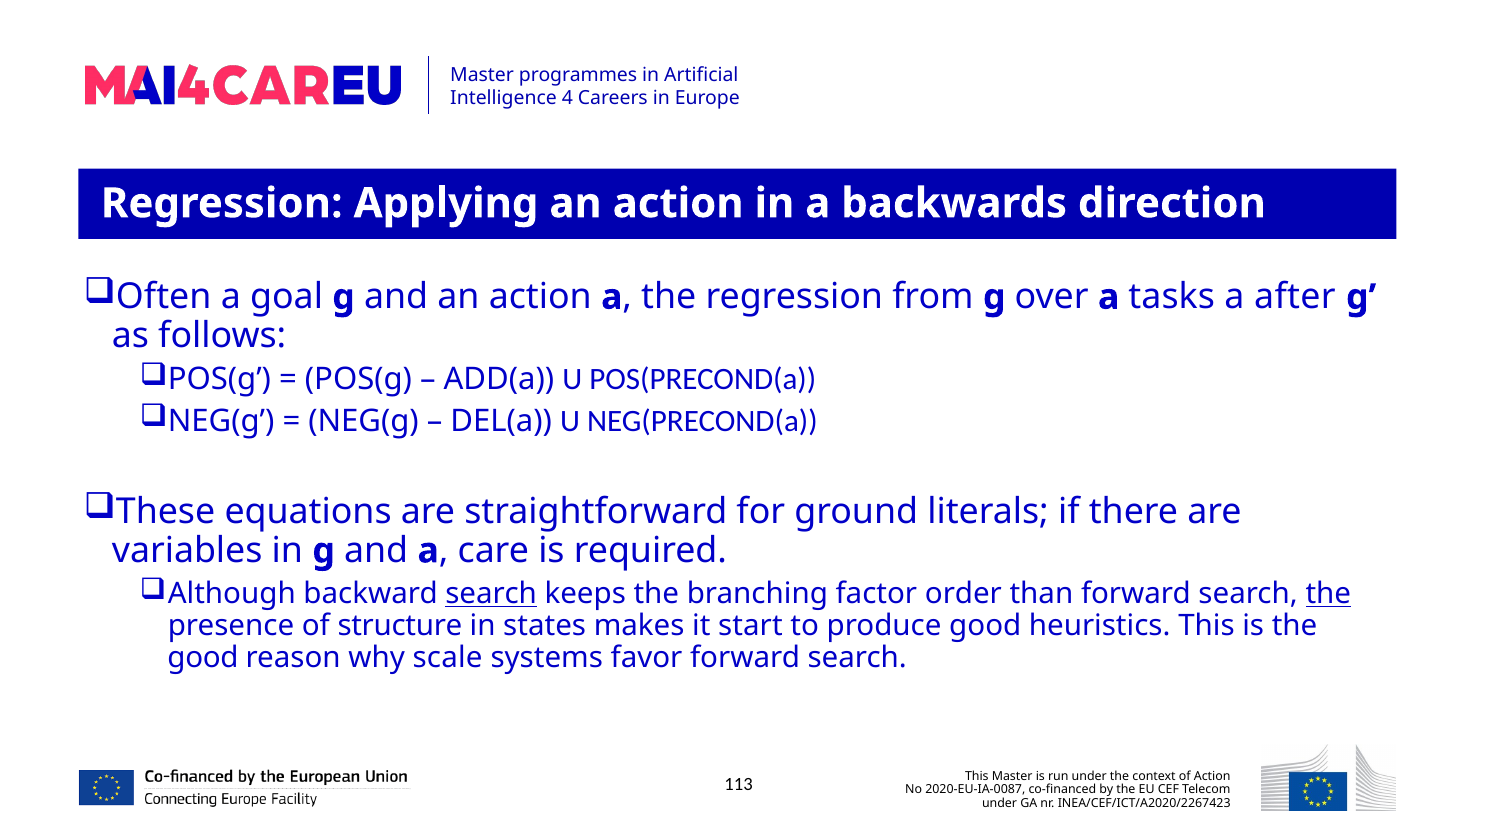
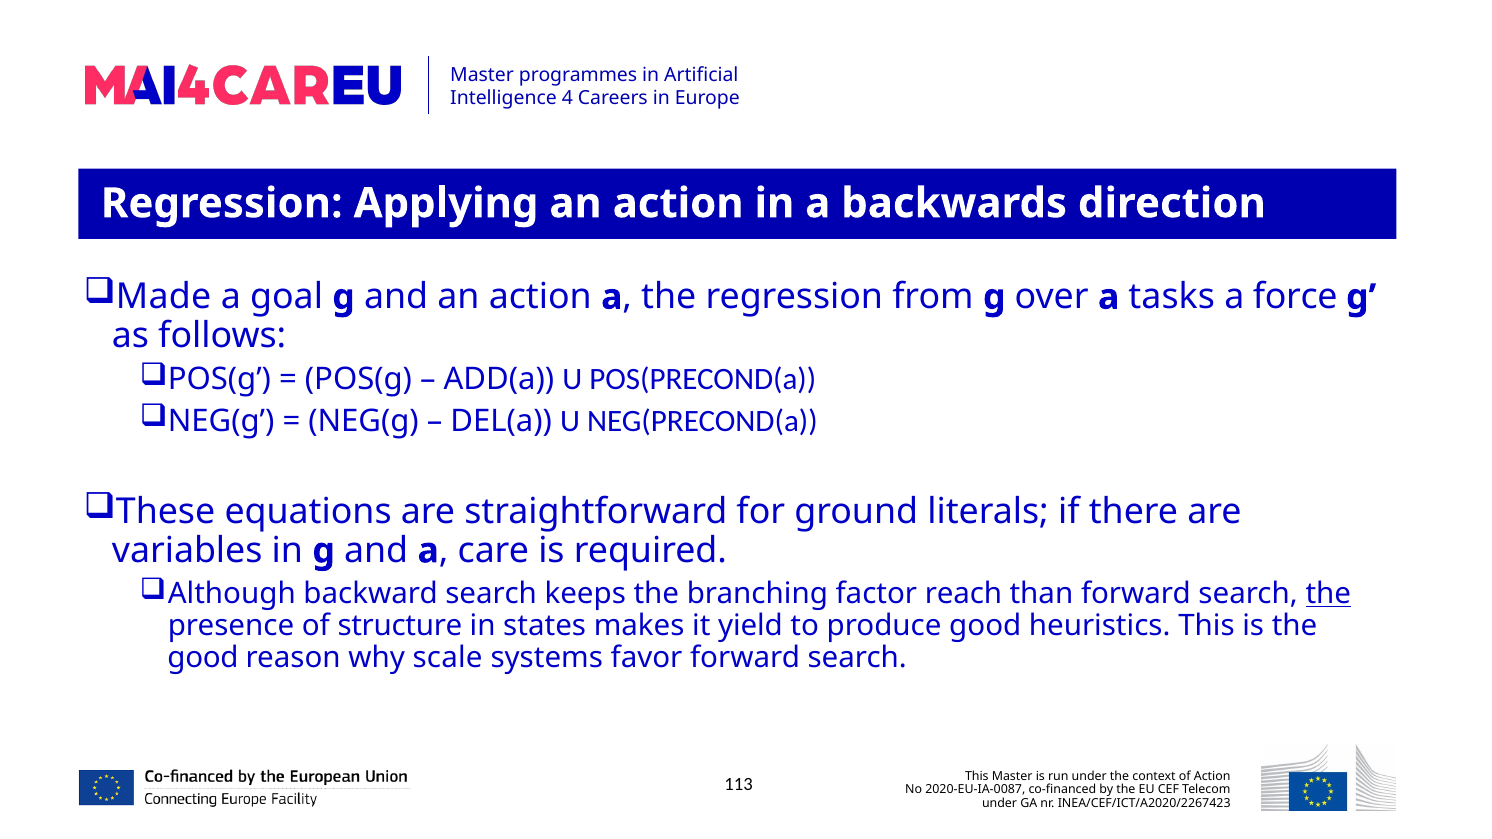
Often: Often -> Made (164, 297)
after: after -> force (1295, 297)
search underline: present -> none (491, 594)
order: order -> reach (964, 594)
start: start -> yield (751, 626)
